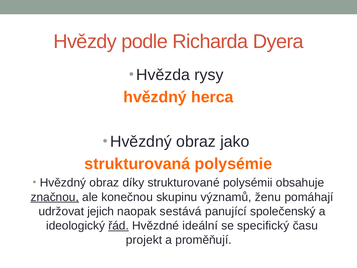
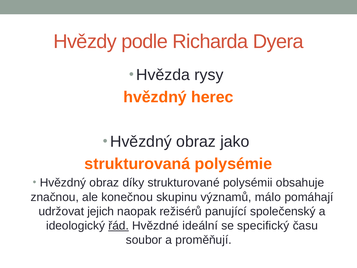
herca: herca -> herec (212, 97)
značnou underline: present -> none (55, 197)
ženu: ženu -> málo (268, 197)
sestává: sestává -> režisérů (181, 211)
projekt: projekt -> soubor (144, 240)
